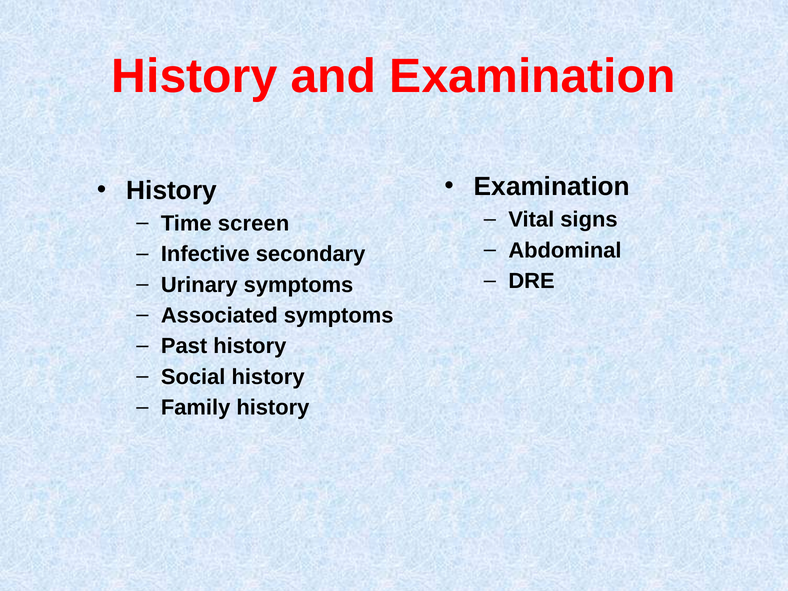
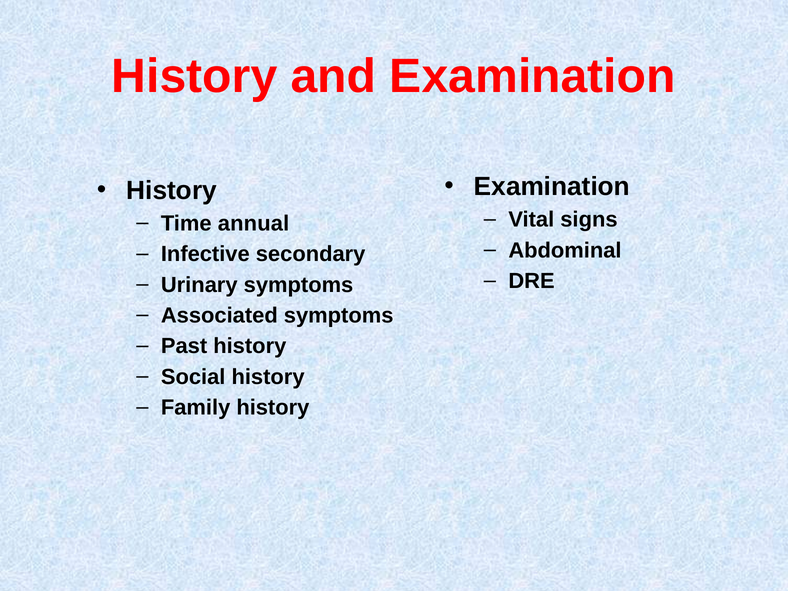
screen: screen -> annual (254, 223)
